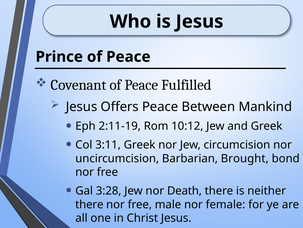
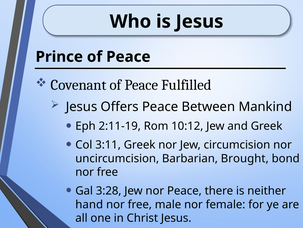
nor Death: Death -> Peace (184, 190)
there: there -> hand (89, 204)
